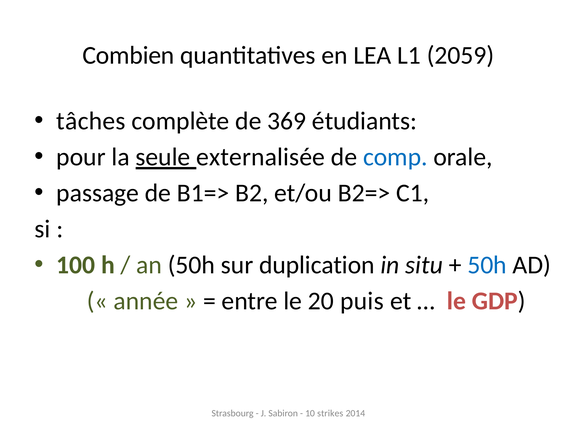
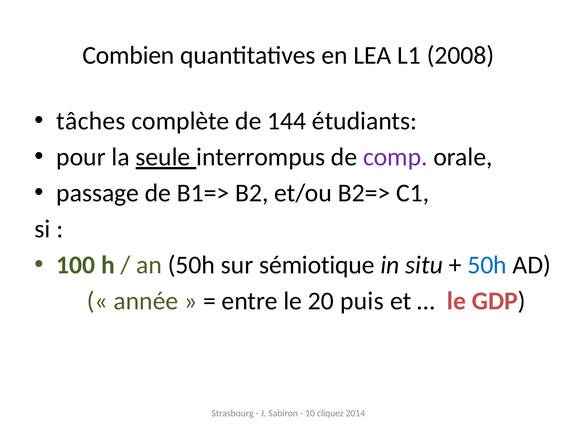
2059: 2059 -> 2008 (461, 55)
369: 369 -> 144 (287, 121)
externalisée: externalisée -> interrompus (261, 157)
comp colour: blue -> purple (395, 157)
duplication: duplication -> sémiotique (317, 265)
strikes: strikes -> cliquez (330, 413)
